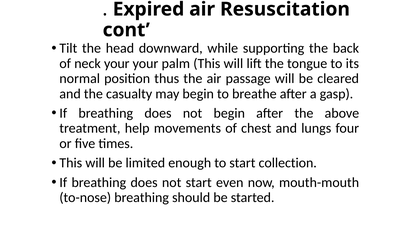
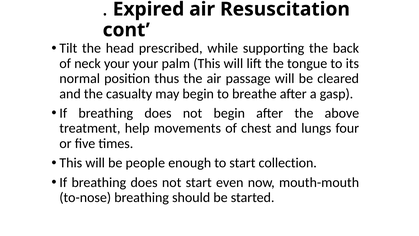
downward: downward -> prescribed (171, 48)
limited: limited -> people (145, 163)
